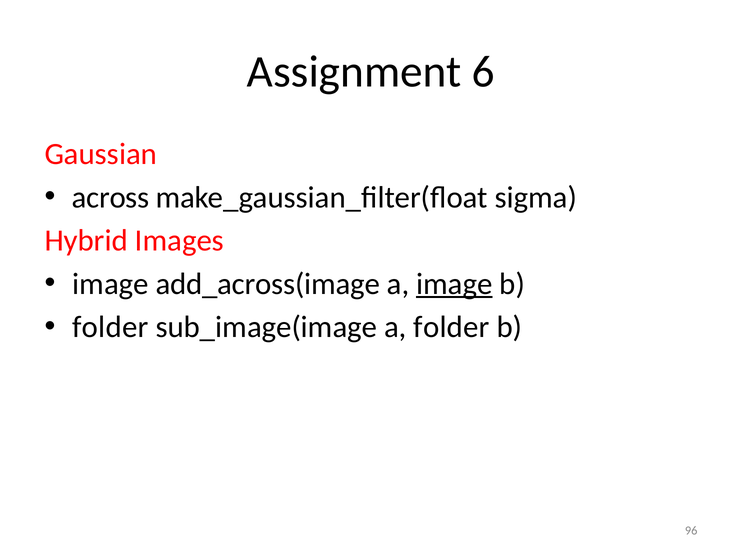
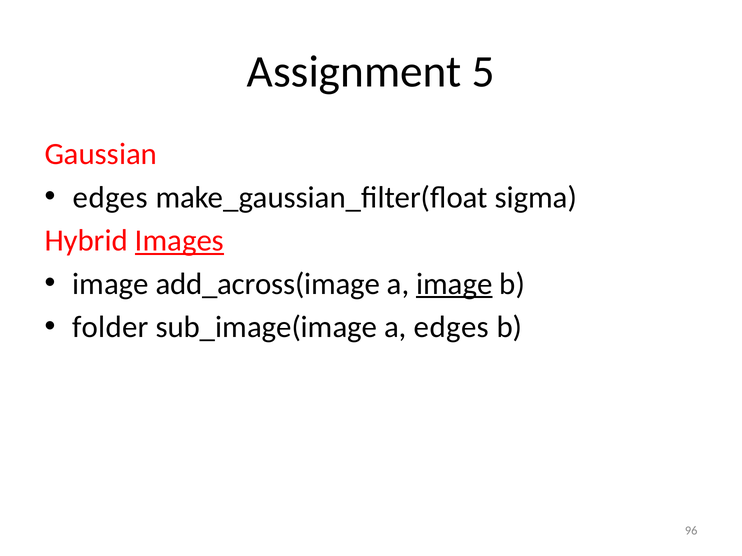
6: 6 -> 5 (483, 72)
across: across -> edges (110, 198)
Images underline: none -> present (179, 241)
a folder: folder -> edges (451, 327)
